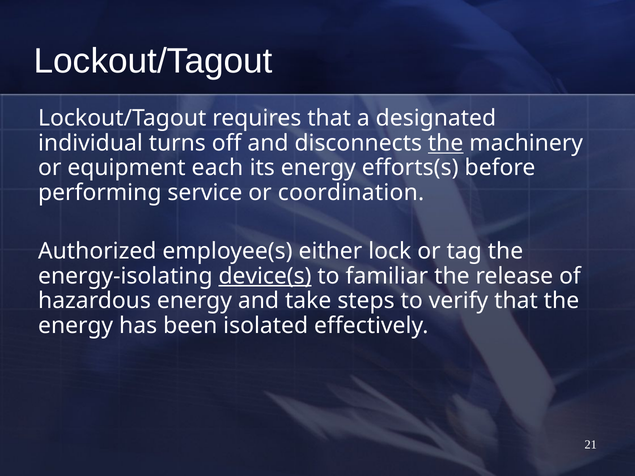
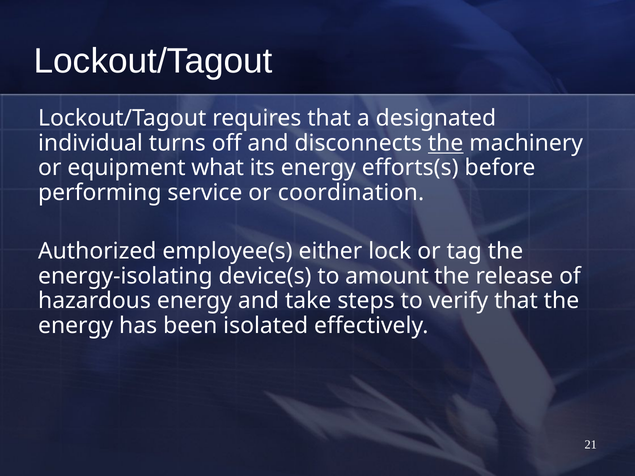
each: each -> what (218, 168)
device(s underline: present -> none (265, 276)
familiar: familiar -> amount (387, 276)
